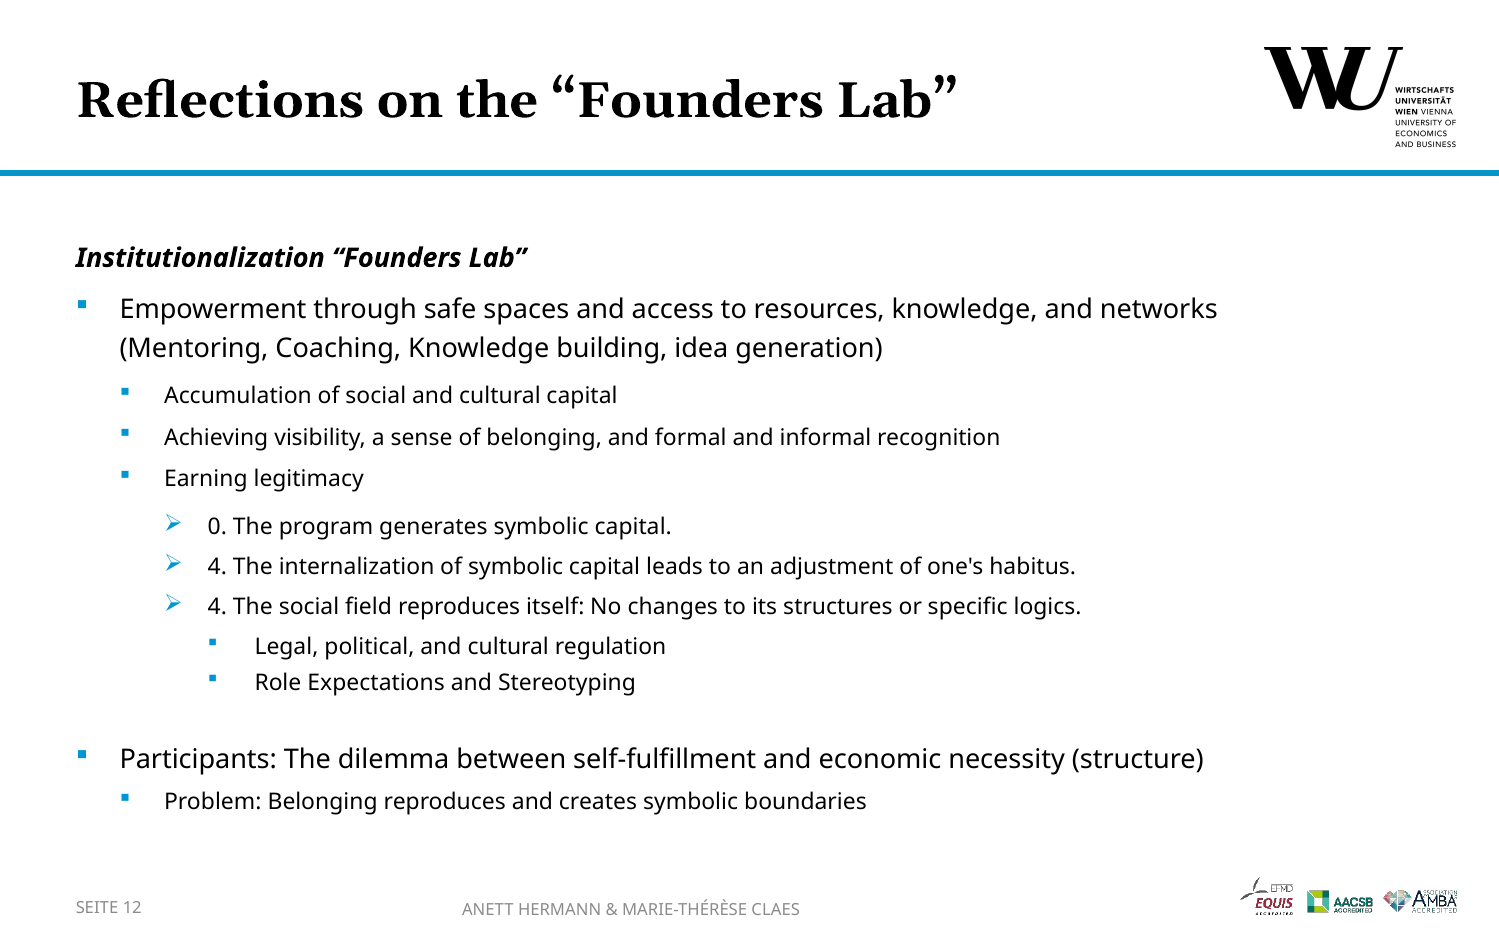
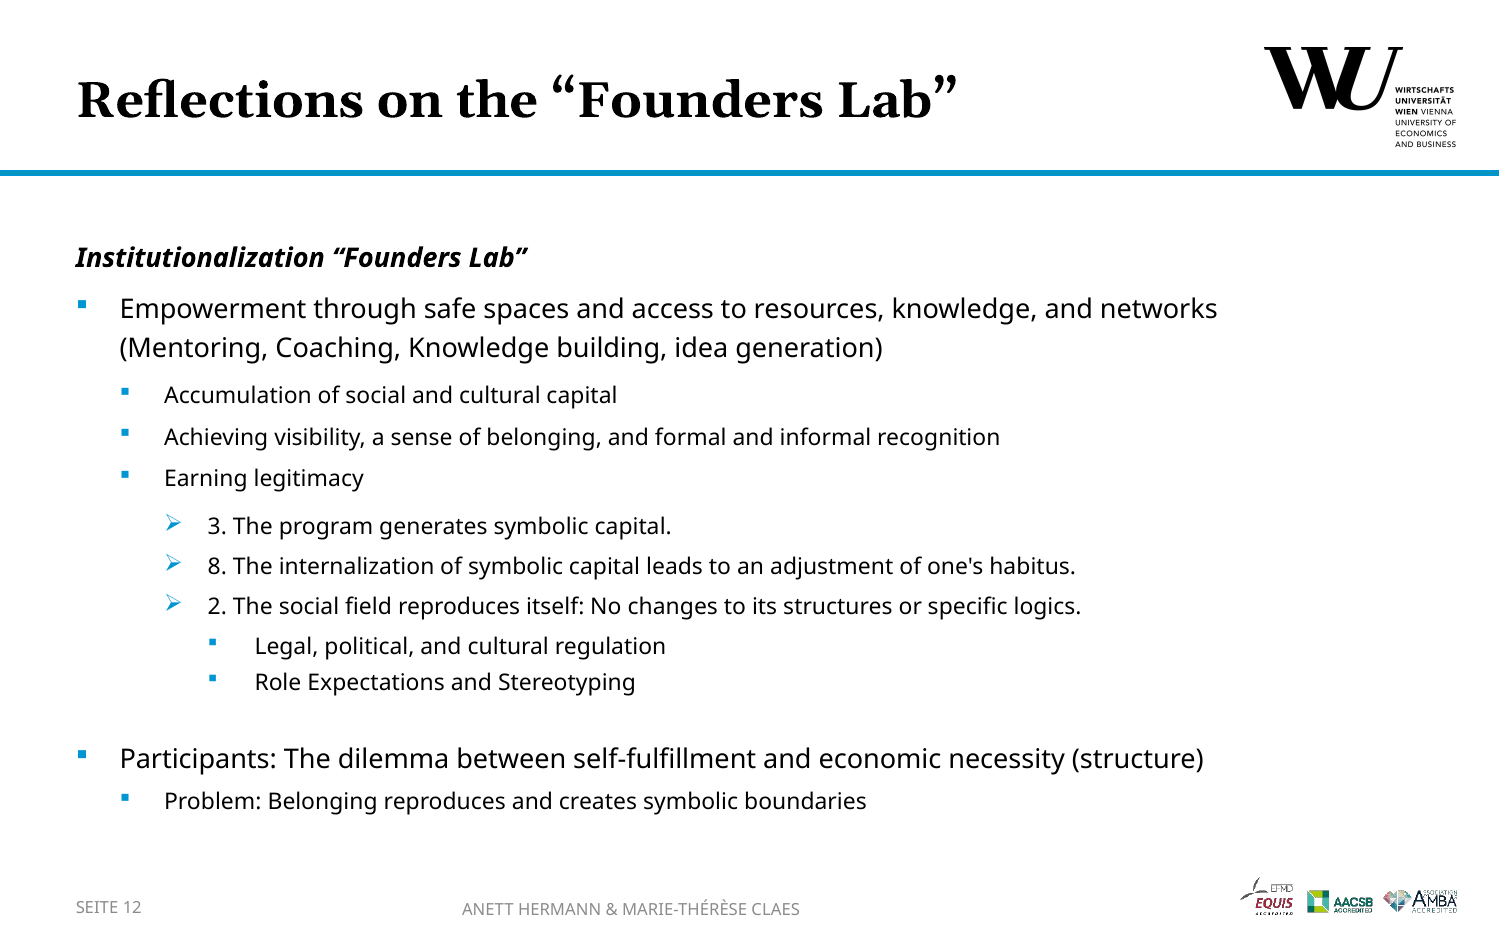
0: 0 -> 3 (217, 527)
4: 4 -> 8 (217, 567)
4: 4 -> 2 (217, 607)
